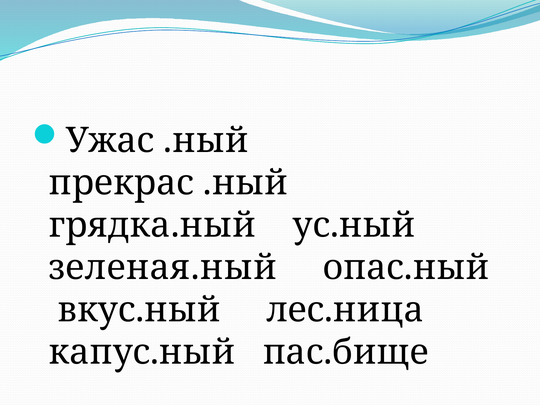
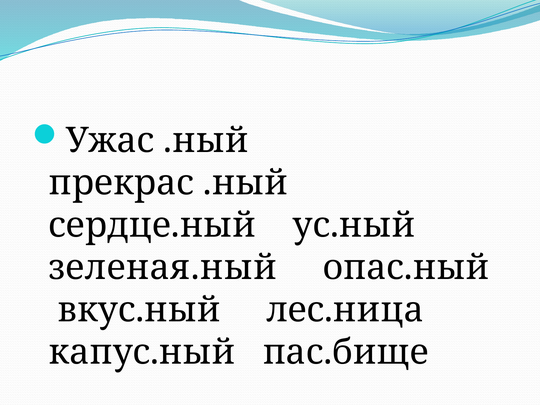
грядка.ный: грядка.ный -> сердце.ный (152, 225)
